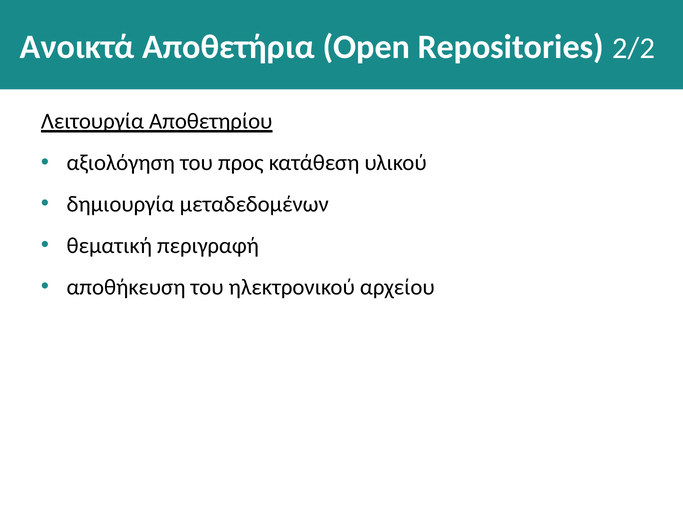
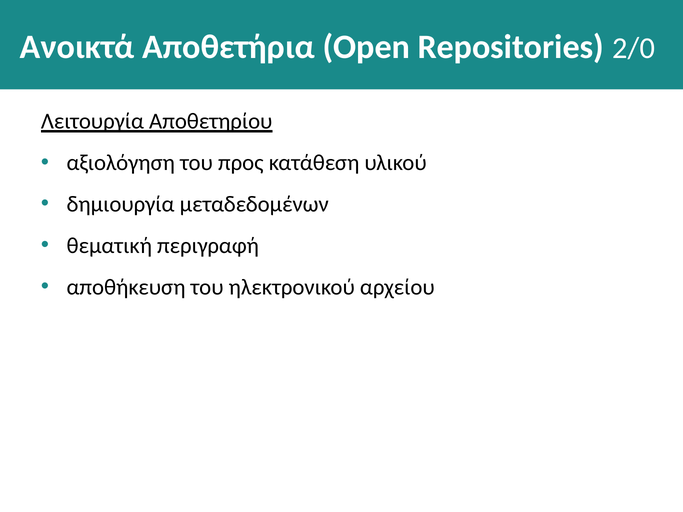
2/2: 2/2 -> 2/0 (634, 48)
